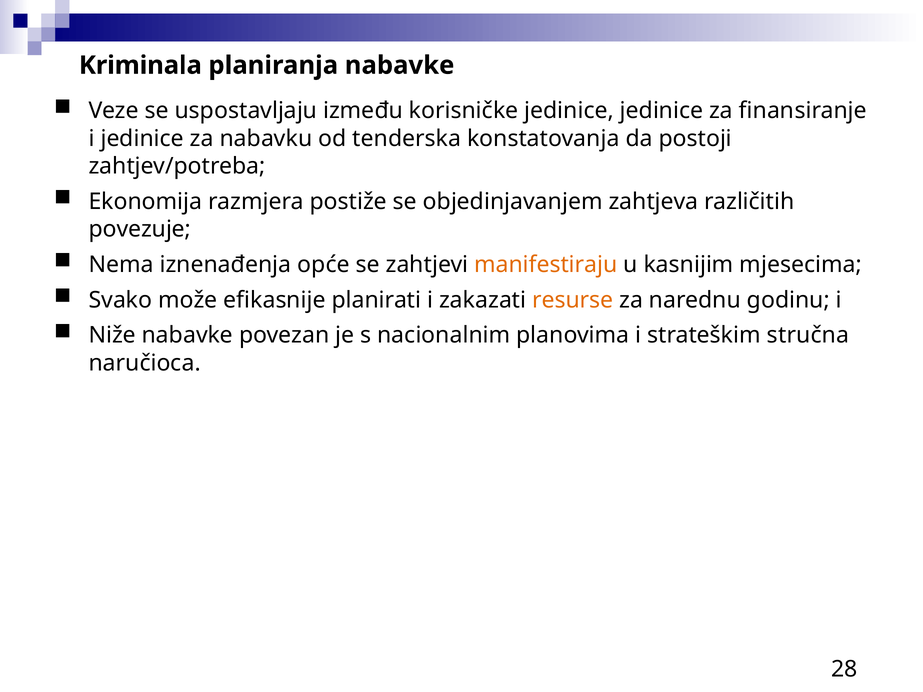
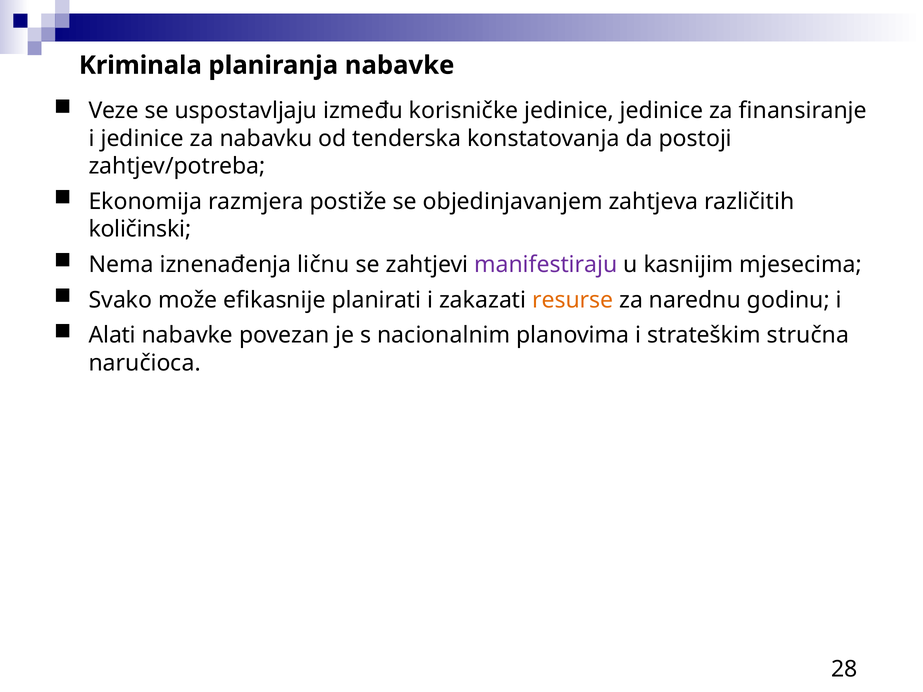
povezuje: povezuje -> količinski (140, 229)
opće: opće -> ličnu (323, 265)
manifestiraju colour: orange -> purple (546, 265)
Niže: Niže -> Alati (112, 335)
